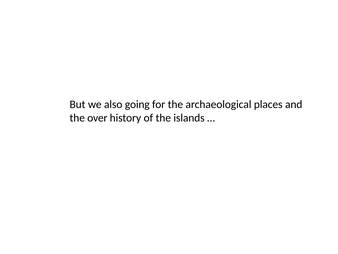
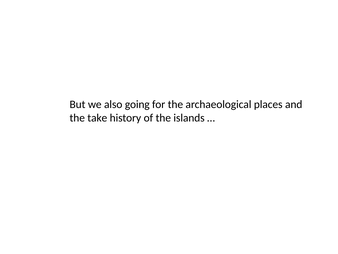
over: over -> take (97, 118)
